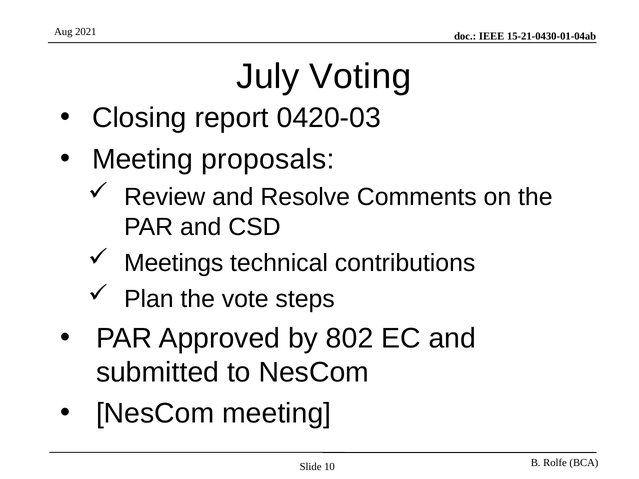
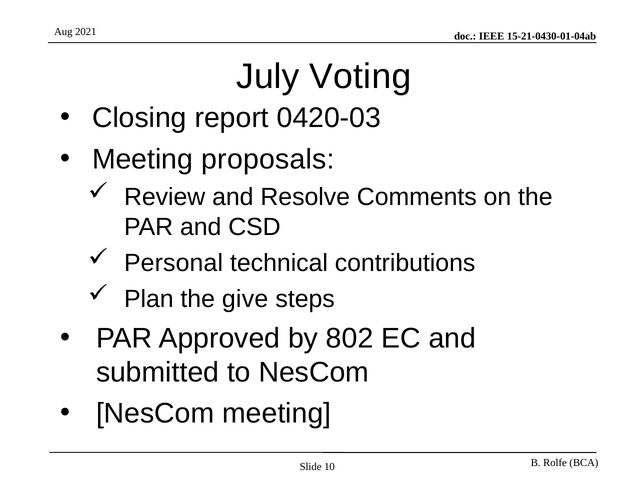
Meetings: Meetings -> Personal (174, 263)
vote: vote -> give (245, 299)
